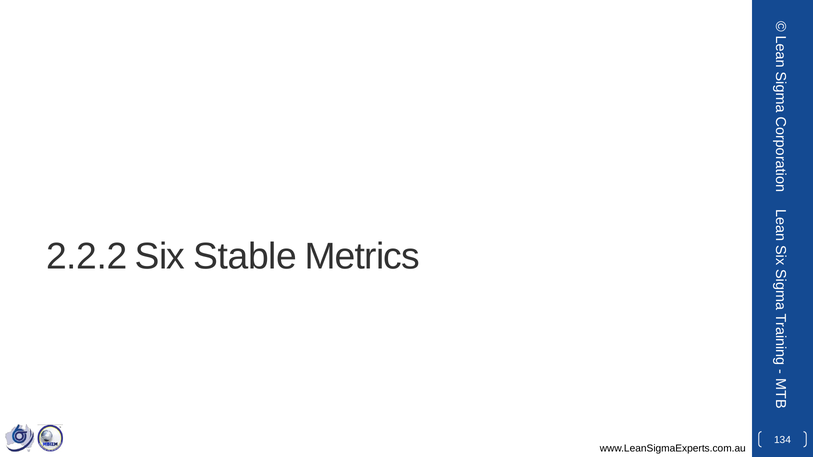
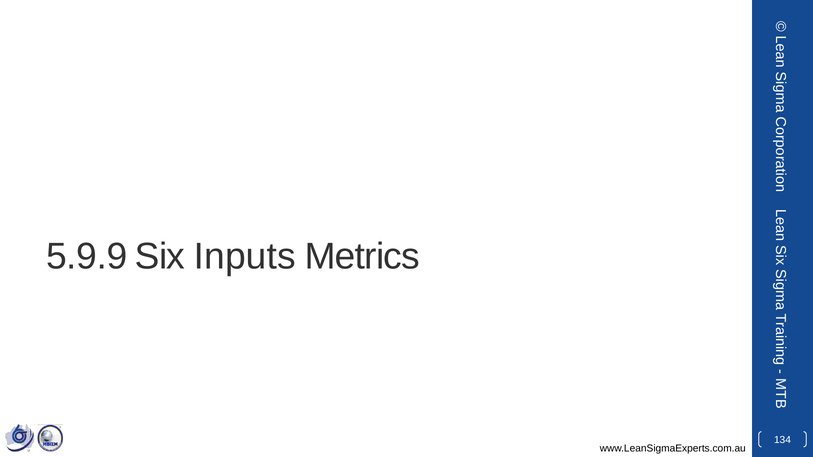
2.2.2: 2.2.2 -> 5.9.9 (87, 257)
Stable: Stable -> Inputs (245, 257)
